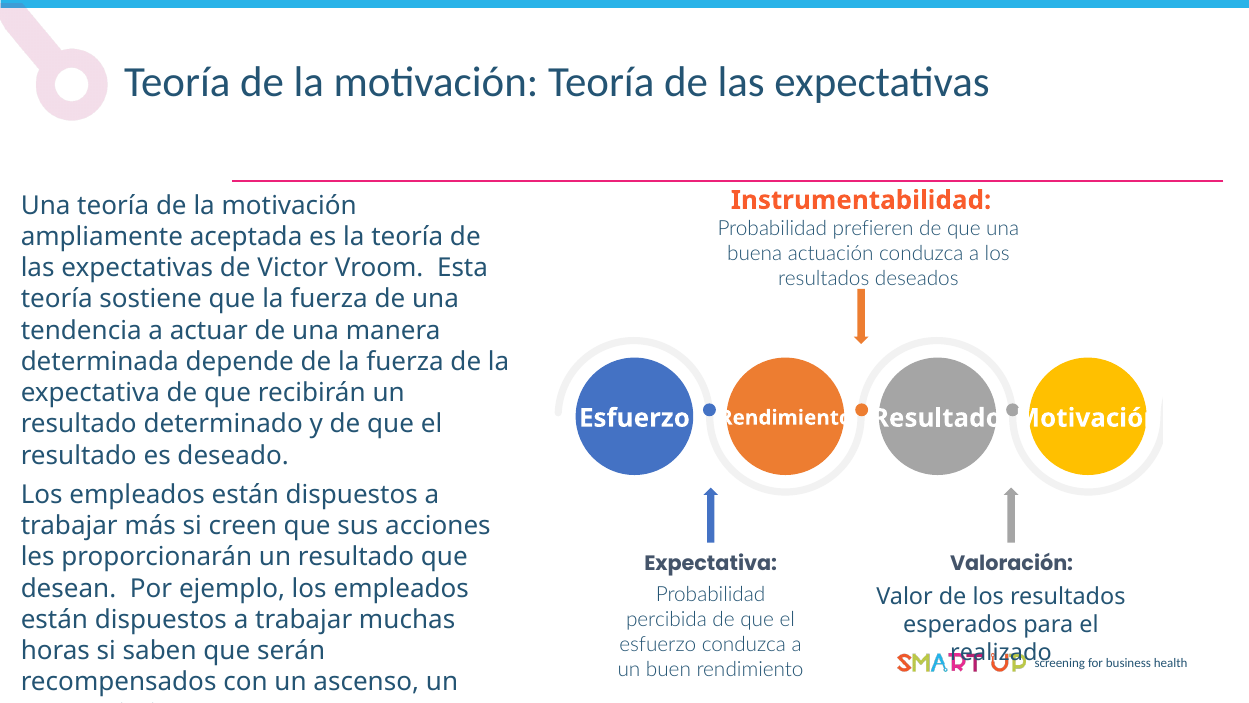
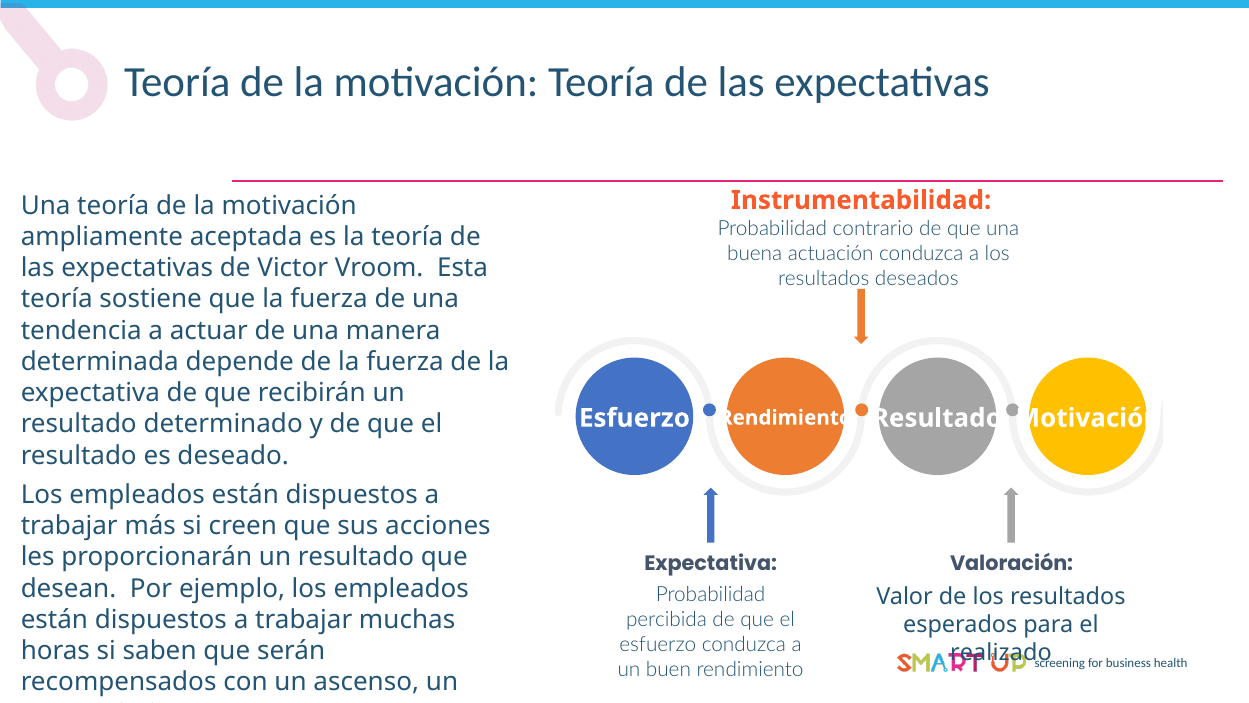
prefieren: prefieren -> contrario (873, 229)
